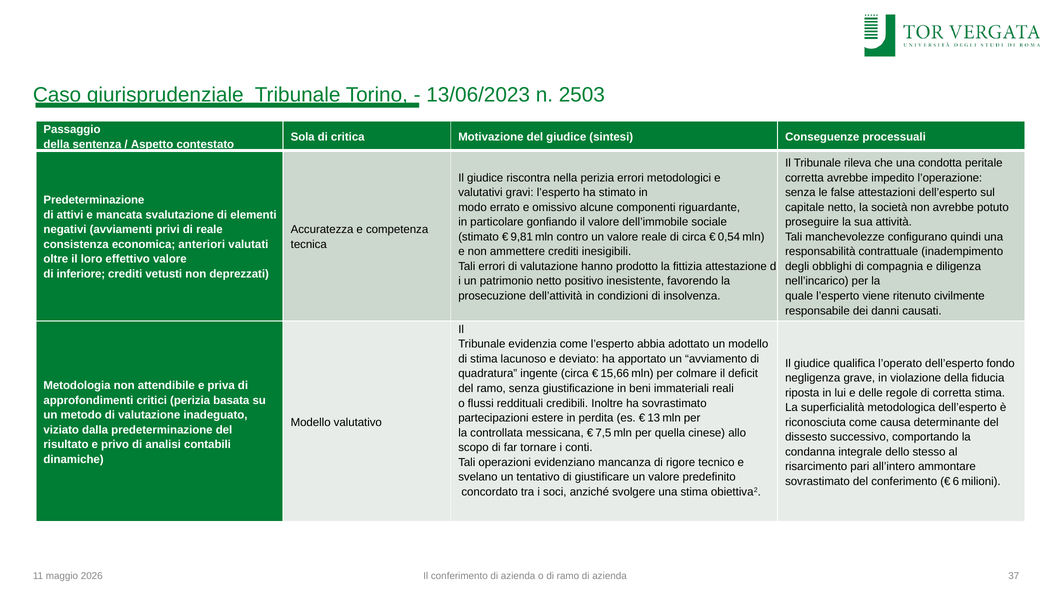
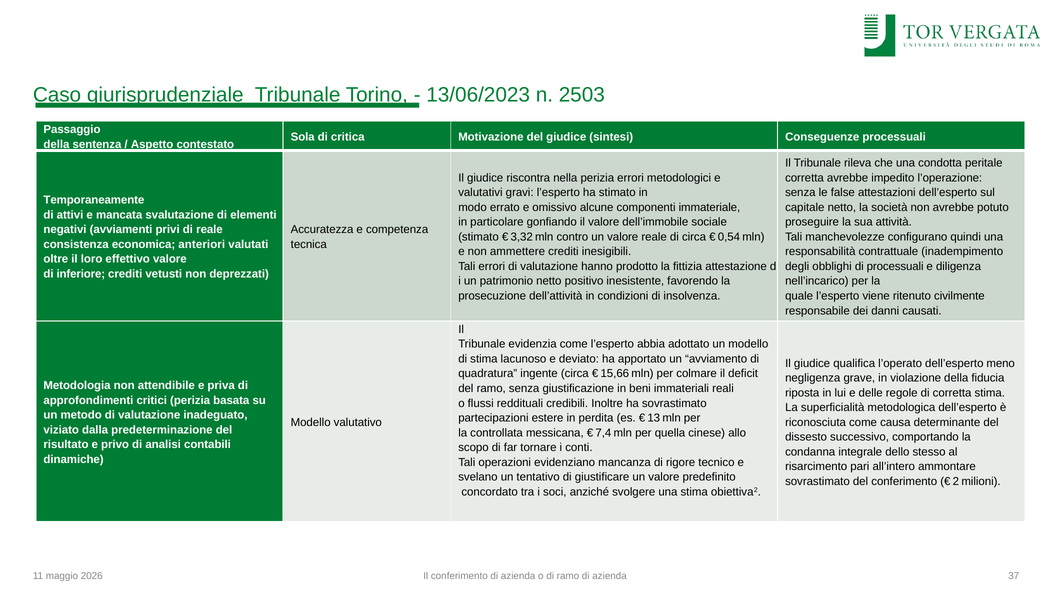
Predeterminazione: Predeterminazione -> Temporaneamente (94, 200)
riguardante: riguardante -> immateriale (709, 207)
9,81: 9,81 -> 3,32 (522, 237)
di compagnia: compagnia -> processuali (895, 266)
fondo: fondo -> meno (1001, 363)
7,5: 7,5 -> 7,4 (603, 432)
6: 6 -> 2 (956, 481)
